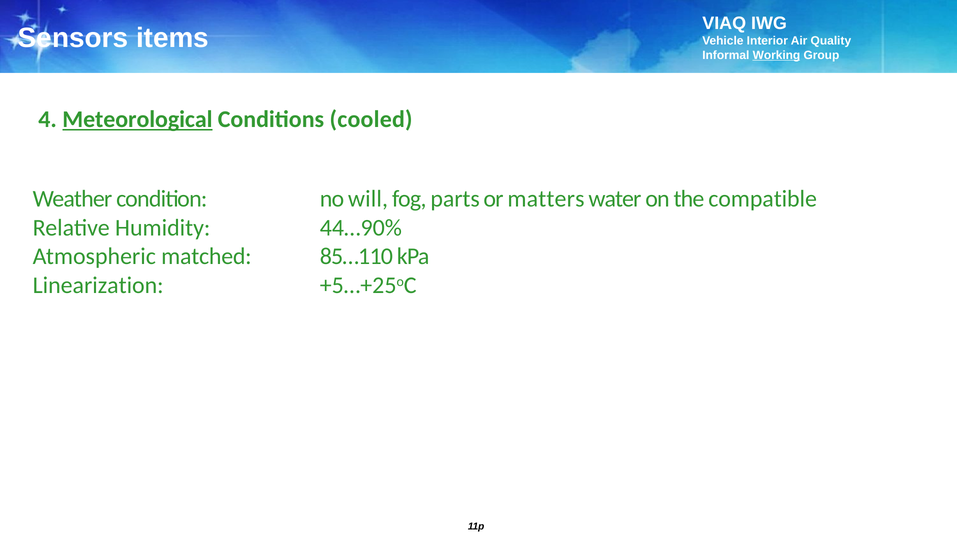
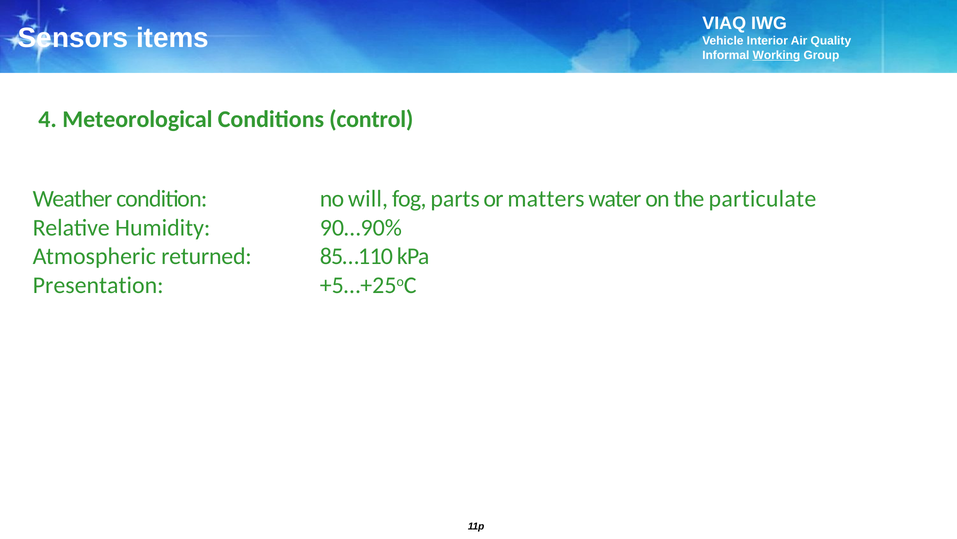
Meteorological underline: present -> none (137, 119)
cooled: cooled -> control (371, 119)
compatible: compatible -> particulate (762, 199)
44…90%: 44…90% -> 90…90% (361, 227)
matched: matched -> returned (206, 256)
Linearization: Linearization -> Presentation (98, 285)
